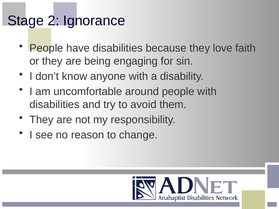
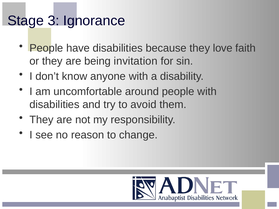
2: 2 -> 3 (54, 21)
engaging: engaging -> invitation (136, 61)
